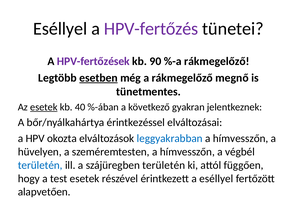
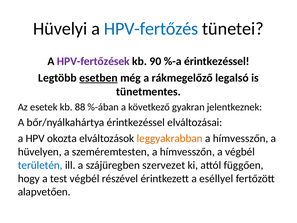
Eséllyel: Eséllyel -> Hüvelyi (60, 29)
HPV-fertőzés colour: purple -> blue (151, 29)
%-a rákmegelőző: rákmegelőző -> érintkezéssel (217, 61)
megnő: megnő -> legalsó (232, 78)
esetek underline: present -> none (44, 107)
40: 40 -> 88 (80, 107)
leggyakrabban colour: blue -> orange (170, 138)
szájüregben területén: területén -> szervezet (164, 165)
test esetek: esetek -> végbél (85, 178)
